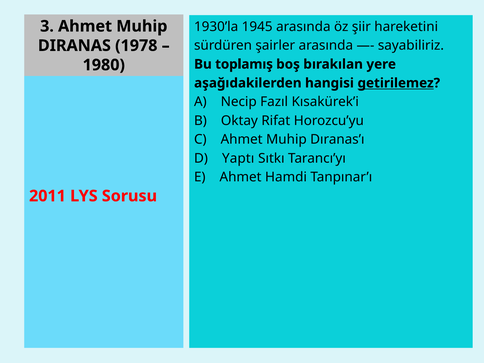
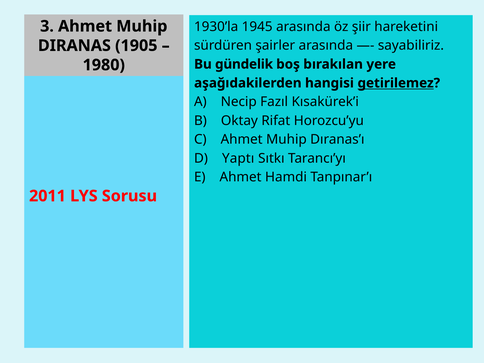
1978: 1978 -> 1905 (136, 46)
toplamış: toplamış -> gündelik (244, 64)
